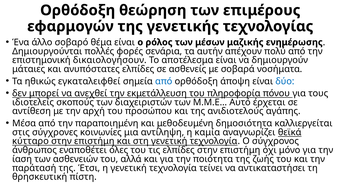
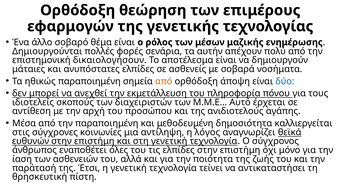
ηθικώς εγκαταλειφθεί: εγκαταλειφθεί -> παραποιημένη (89, 81)
από colour: blue -> orange (164, 81)
καμία: καμία -> λόγος (207, 132)
κύτταρο: κύτταρο -> ευθυνών (31, 141)
